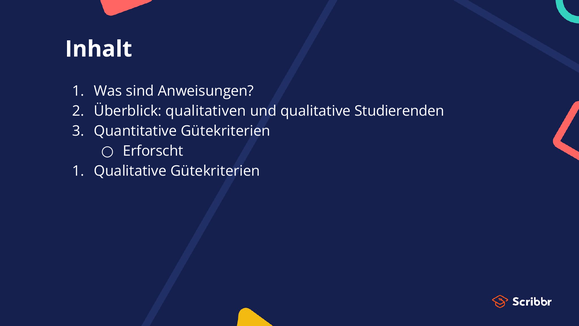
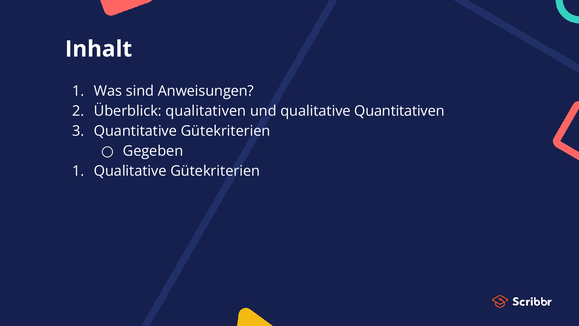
Studierenden: Studierenden -> Quantitativen (399, 111)
Erforscht: Erforscht -> Gegeben (153, 151)
